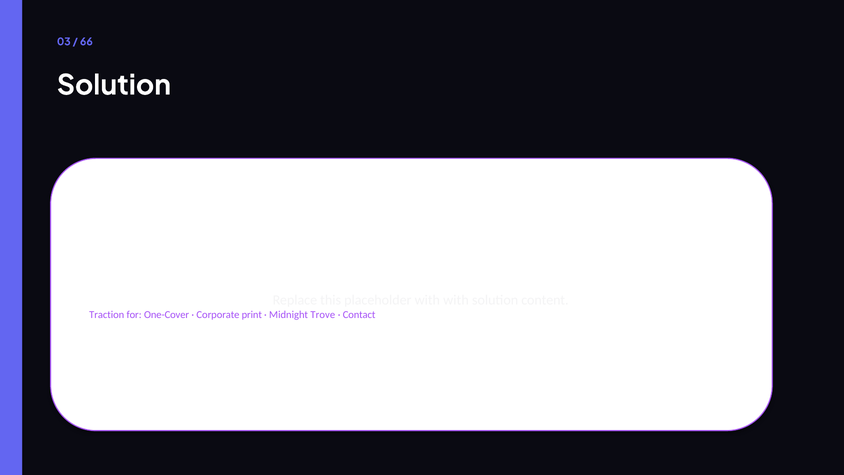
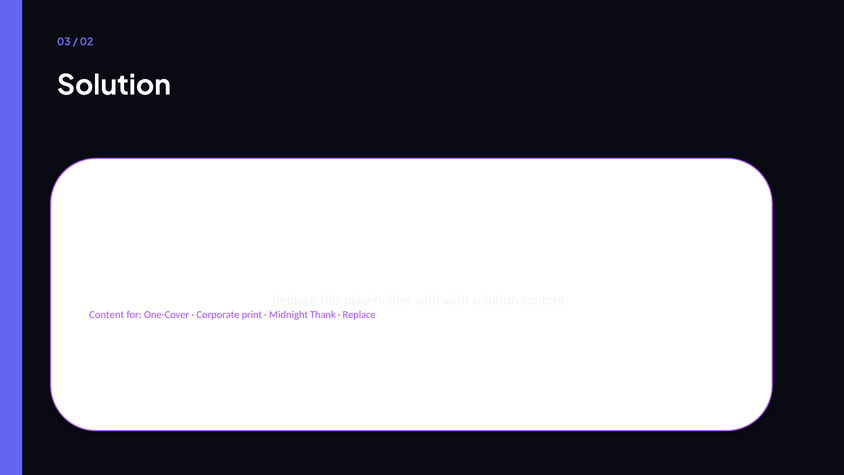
66: 66 -> 02 (86, 42)
Traction: Traction -> Content (107, 315)
Trove: Trove -> Thank (323, 315)
Contact: Contact -> Replace (359, 315)
